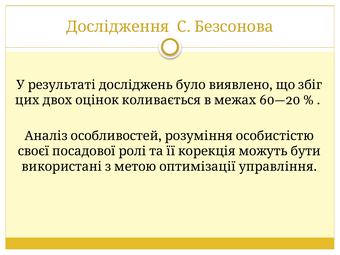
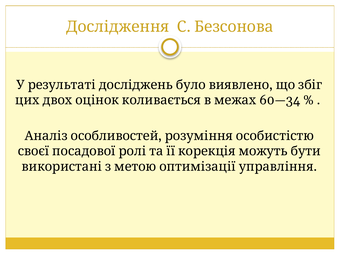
60—20: 60—20 -> 60—34 (280, 100)
